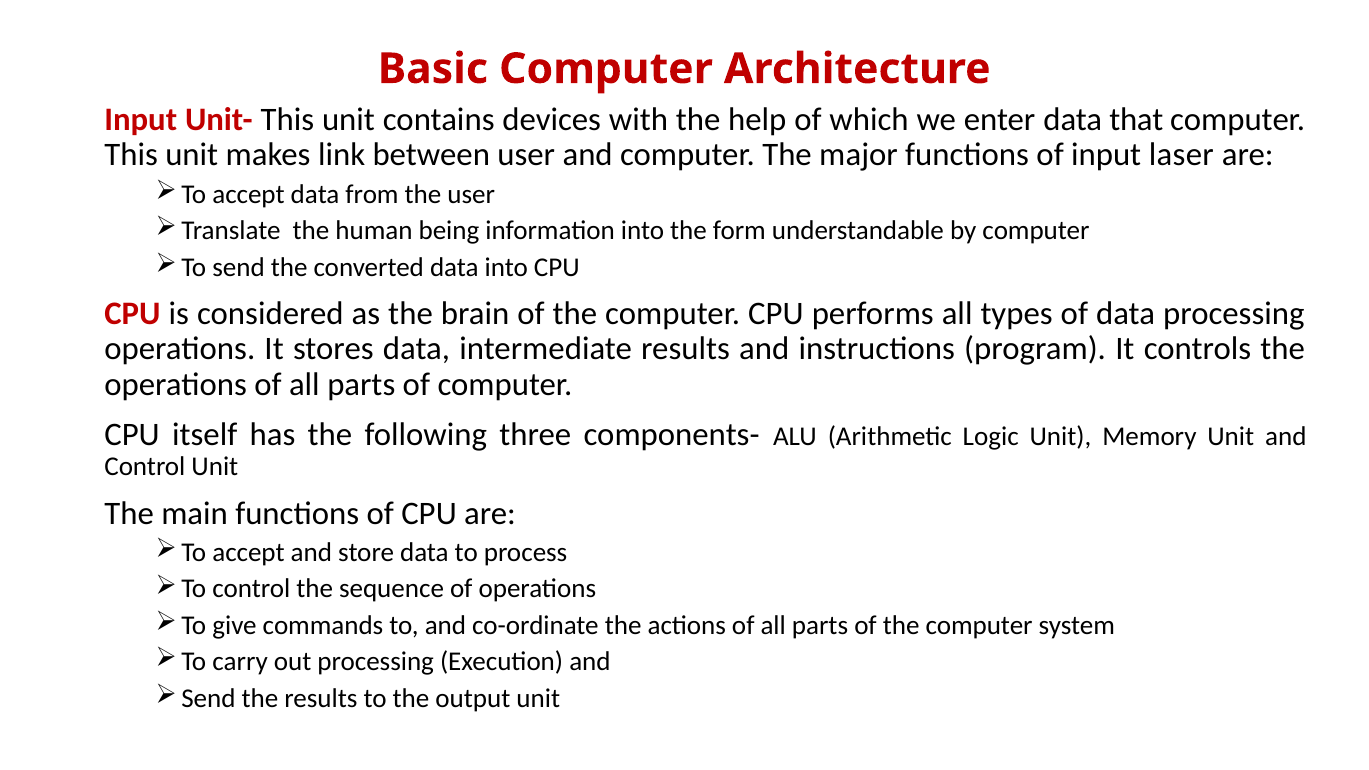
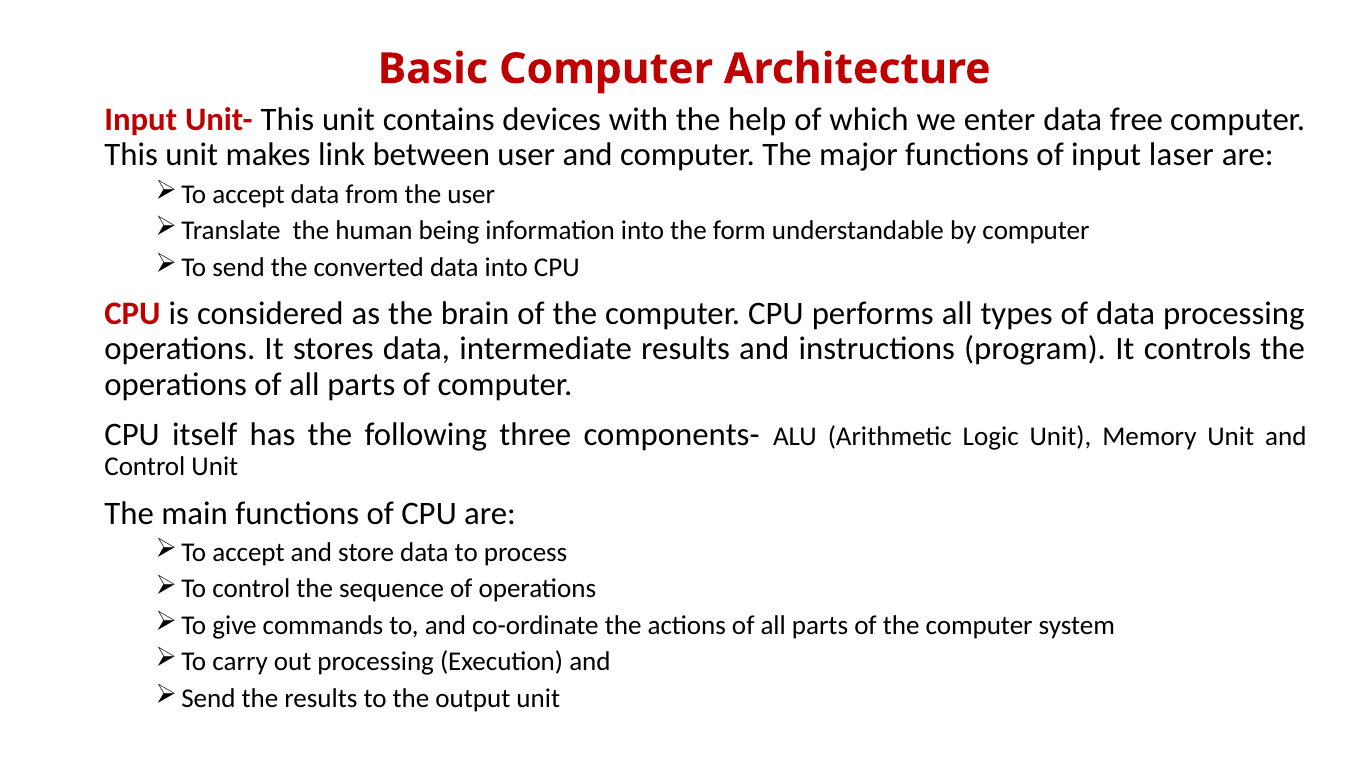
that: that -> free (1136, 120)
